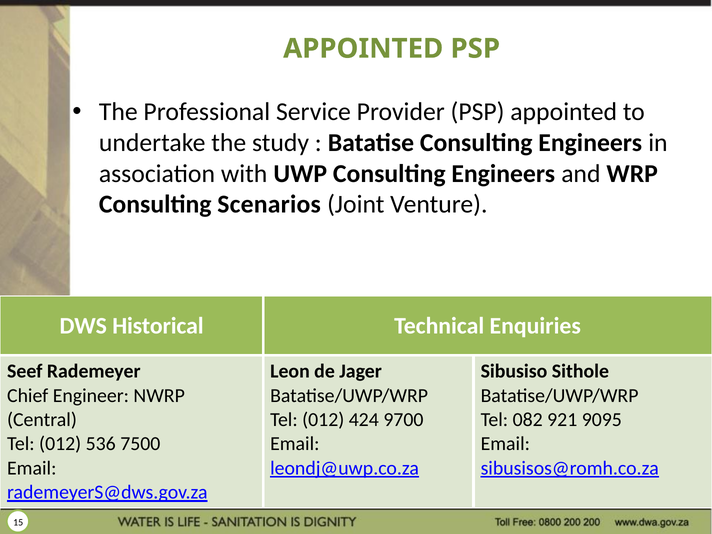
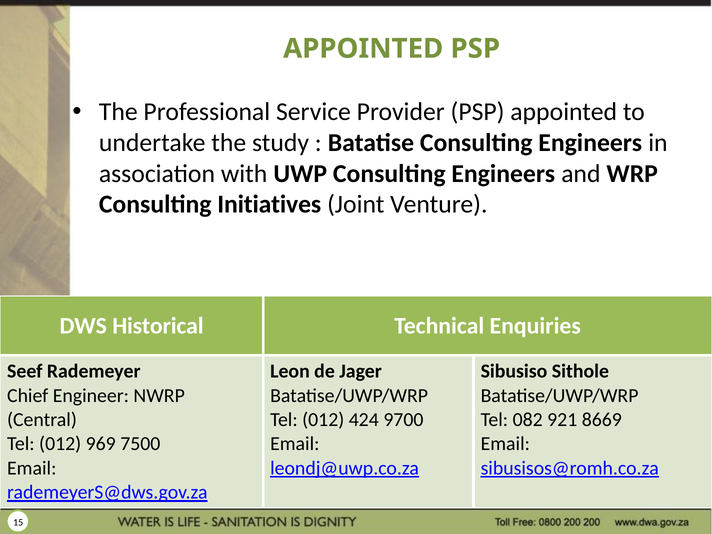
Scenarios: Scenarios -> Initiatives (269, 204)
9095: 9095 -> 8669 (602, 420)
536: 536 -> 969 (101, 444)
